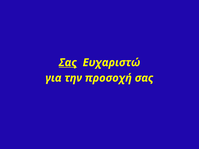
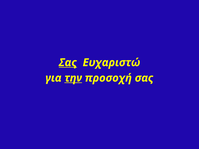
την underline: none -> present (73, 78)
